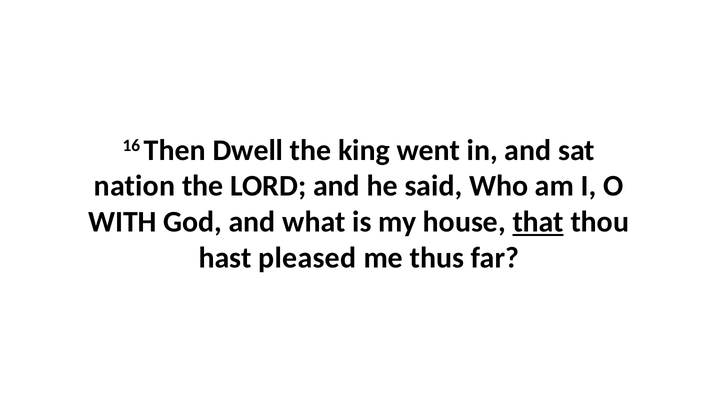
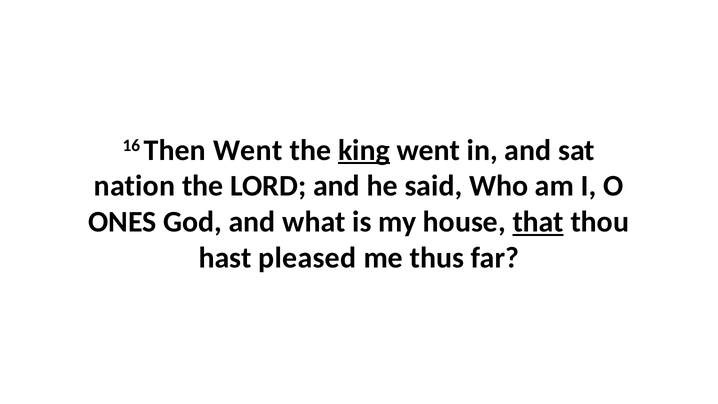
Then Dwell: Dwell -> Went (248, 150)
king underline: none -> present (364, 150)
WITH: WITH -> ONES (122, 222)
